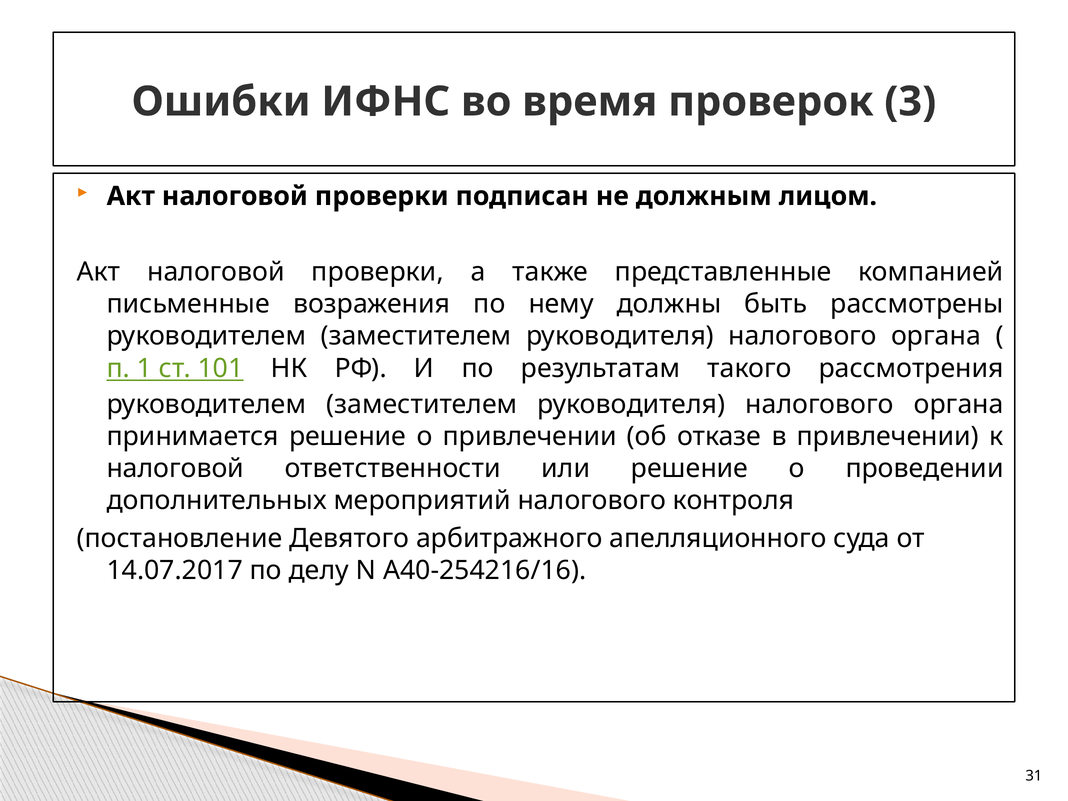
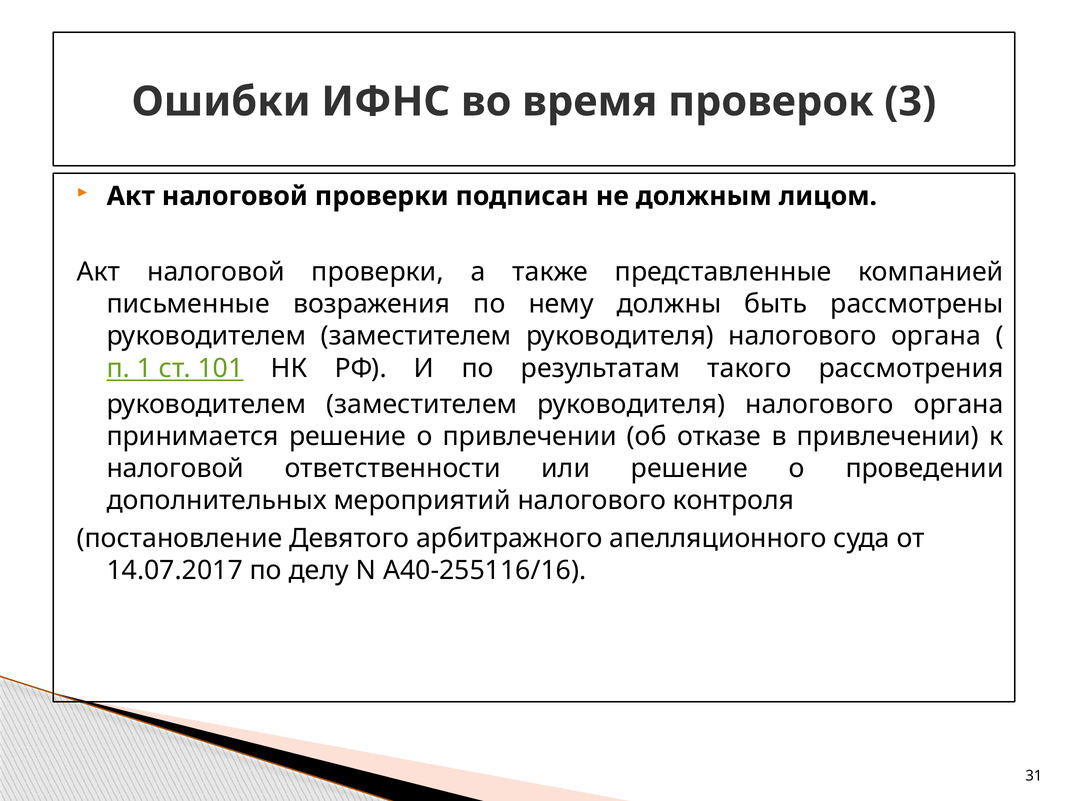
А40-254216/16: А40-254216/16 -> А40-255116/16 (485, 571)
